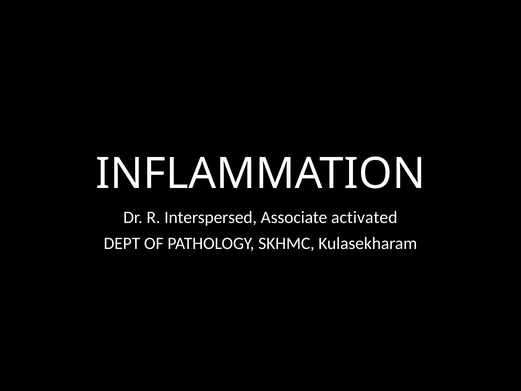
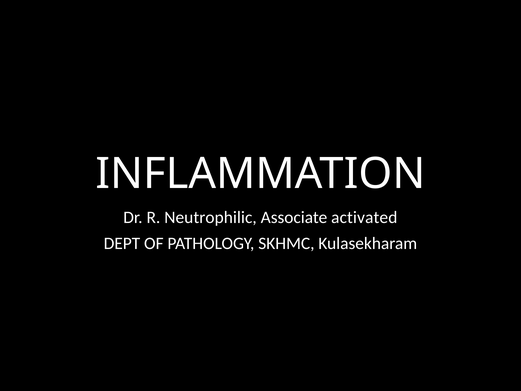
Interspersed: Interspersed -> Neutrophilic (211, 217)
